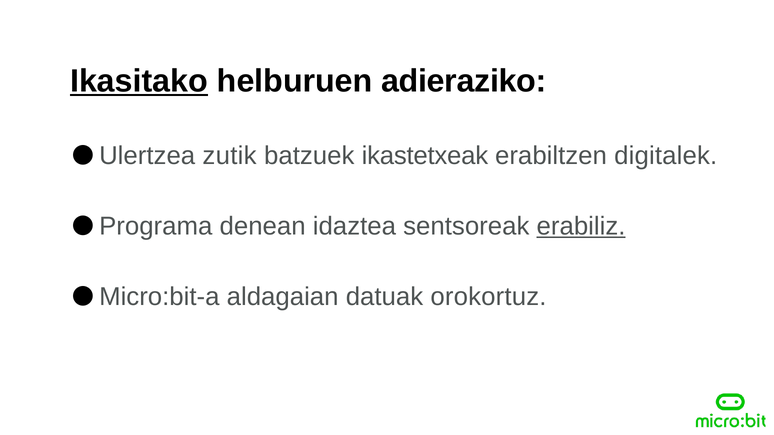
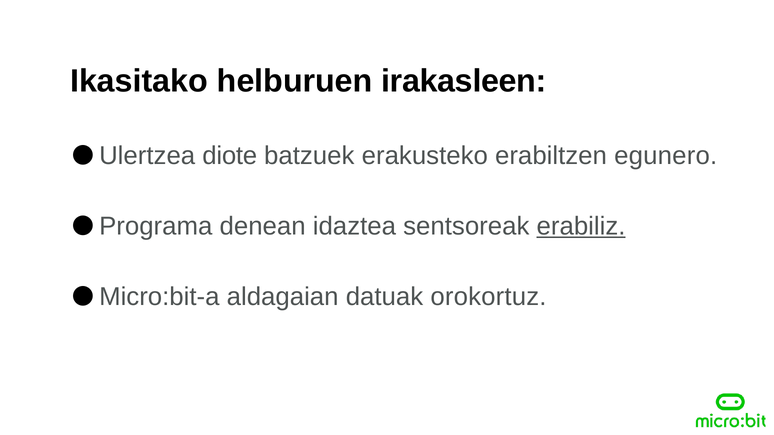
Ikasitako underline: present -> none (139, 81)
adieraziko: adieraziko -> irakasleen (464, 81)
zutik: zutik -> diote (230, 156)
ikastetxeak: ikastetxeak -> erakusteko (425, 156)
digitalek: digitalek -> egunero (666, 156)
